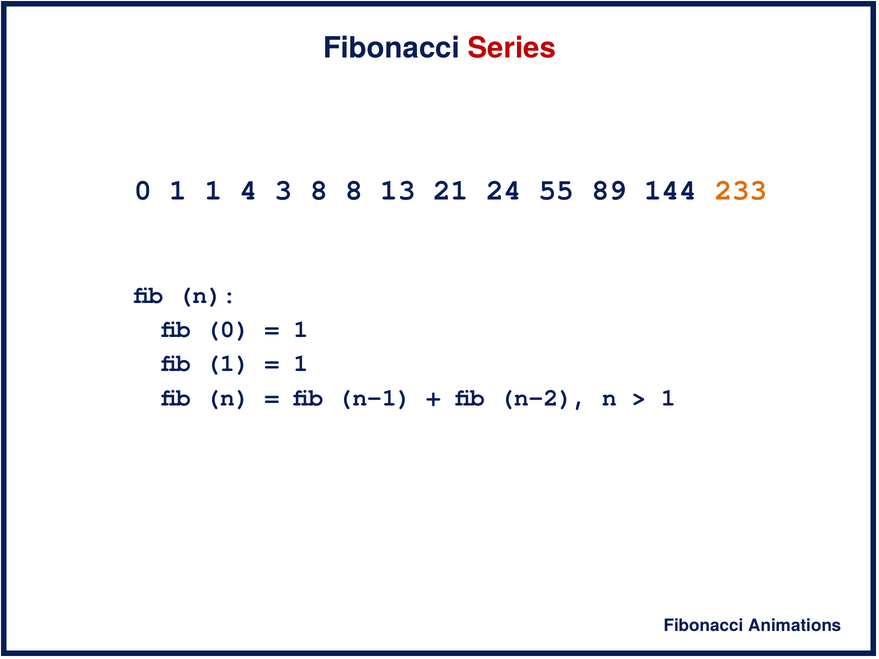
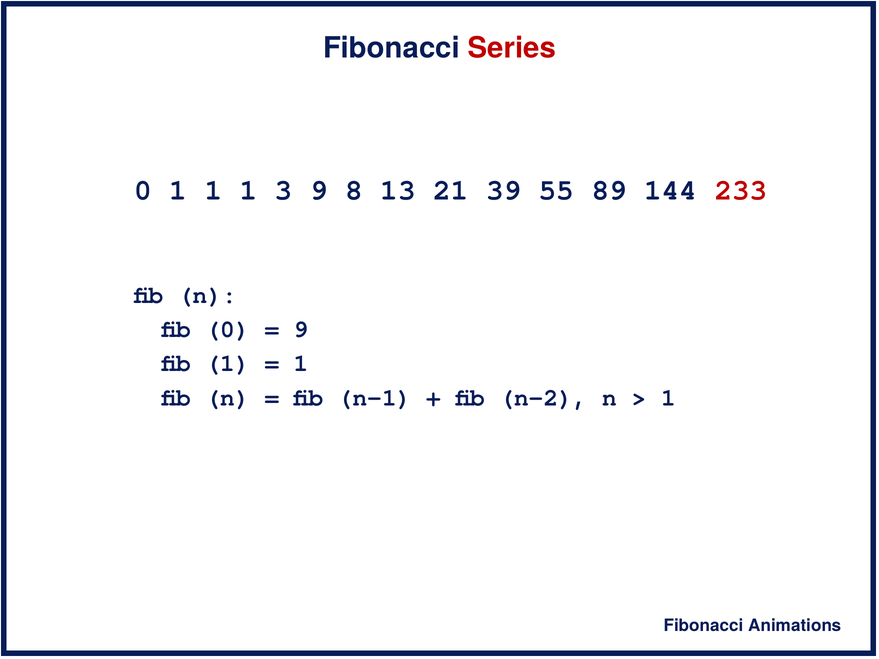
1 1 4: 4 -> 1 (249, 190)
3 8: 8 -> 9 (319, 190)
24: 24 -> 39 (504, 190)
233 colour: orange -> red (741, 190)
1: 1 -> 9 (301, 329)
